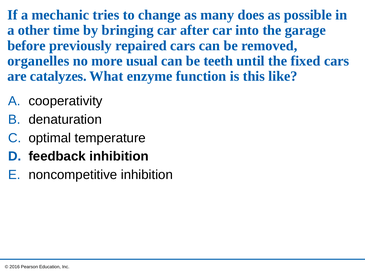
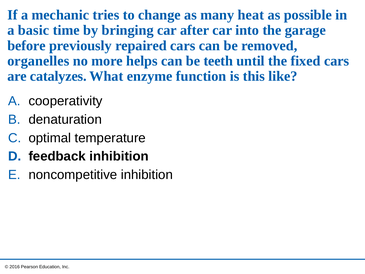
does: does -> heat (251, 15)
other: other -> basic (34, 30)
usual: usual -> helps (142, 61)
